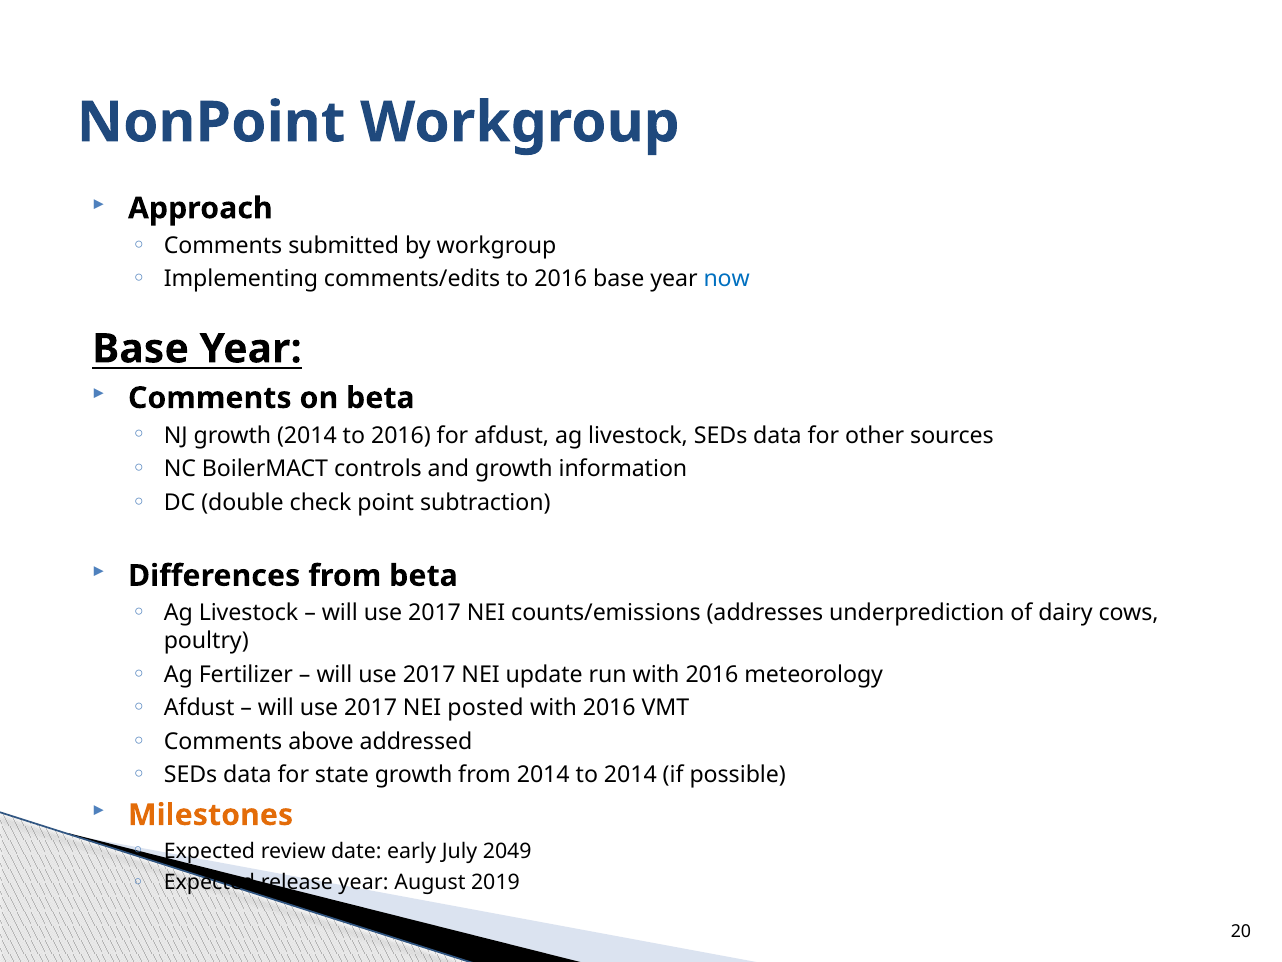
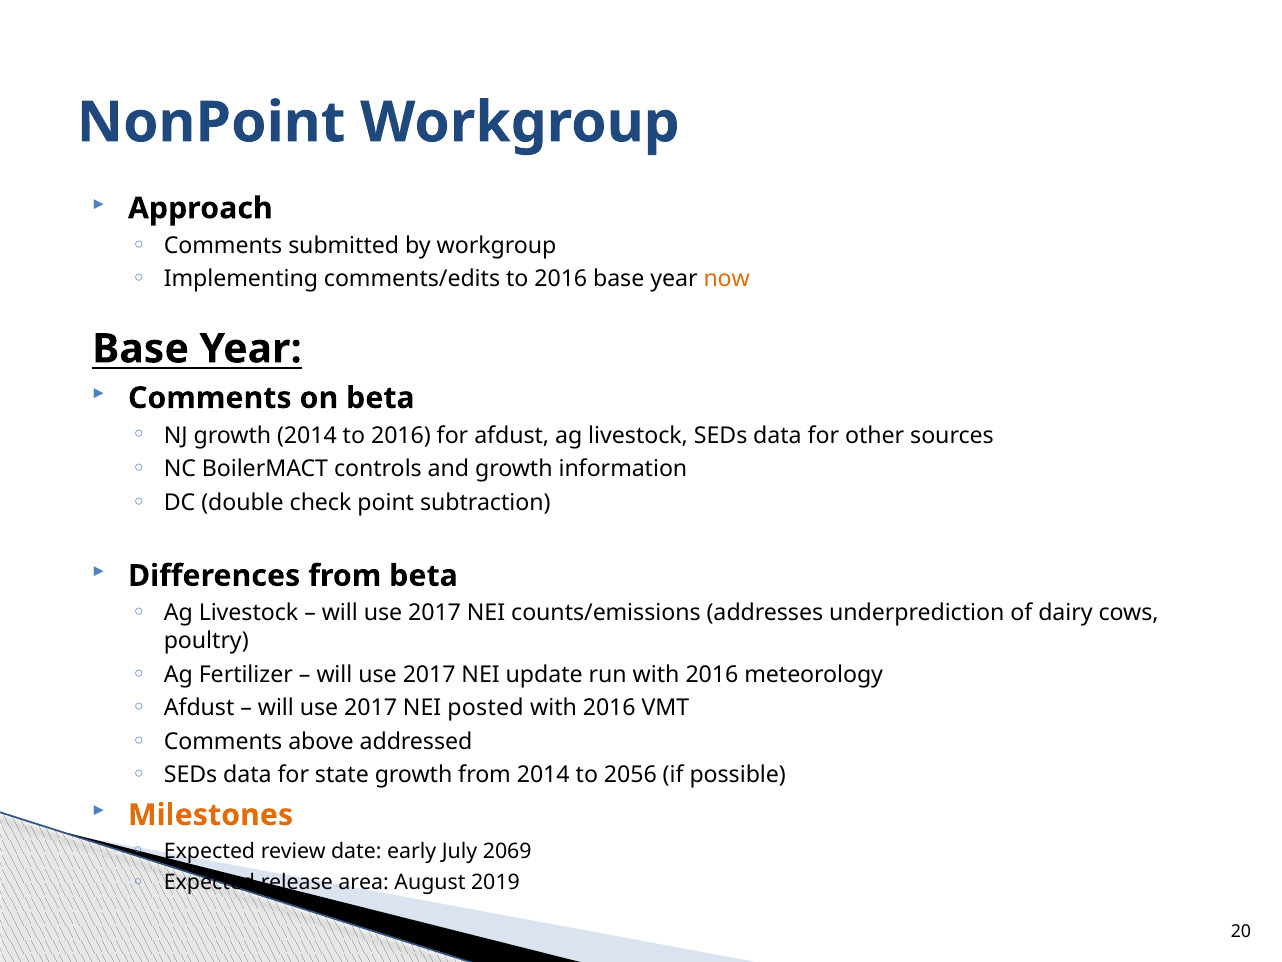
now colour: blue -> orange (727, 279)
to 2014: 2014 -> 2056 (630, 775)
2049: 2049 -> 2069 (507, 851)
release year: year -> area (364, 882)
